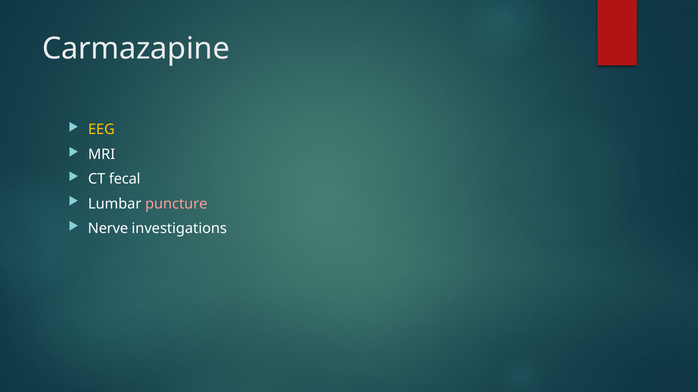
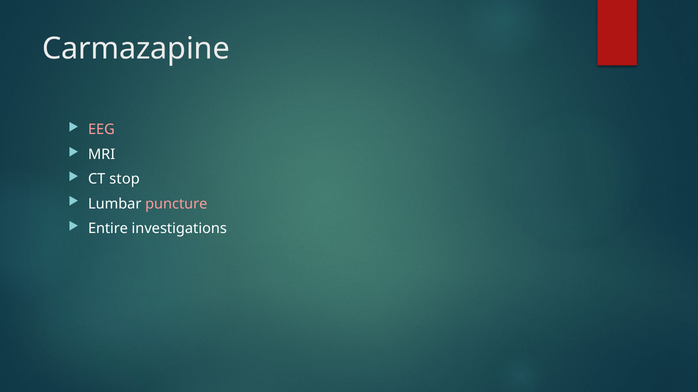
EEG colour: yellow -> pink (101, 130)
fecal: fecal -> stop (125, 179)
Nerve: Nerve -> Entire (108, 229)
